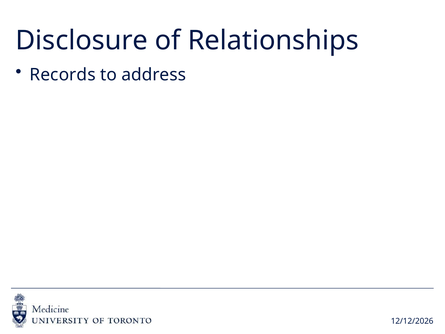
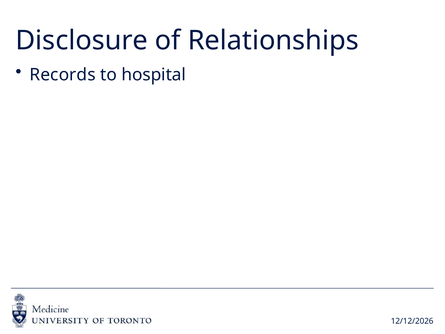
address: address -> hospital (154, 75)
